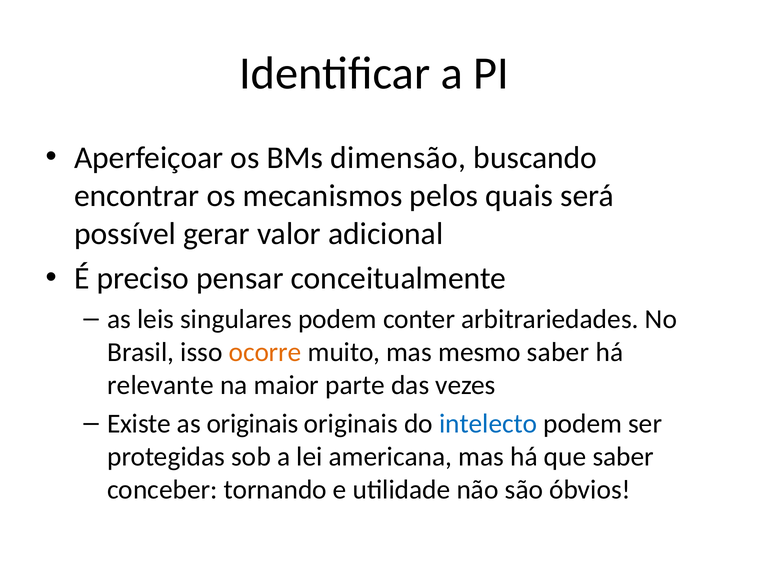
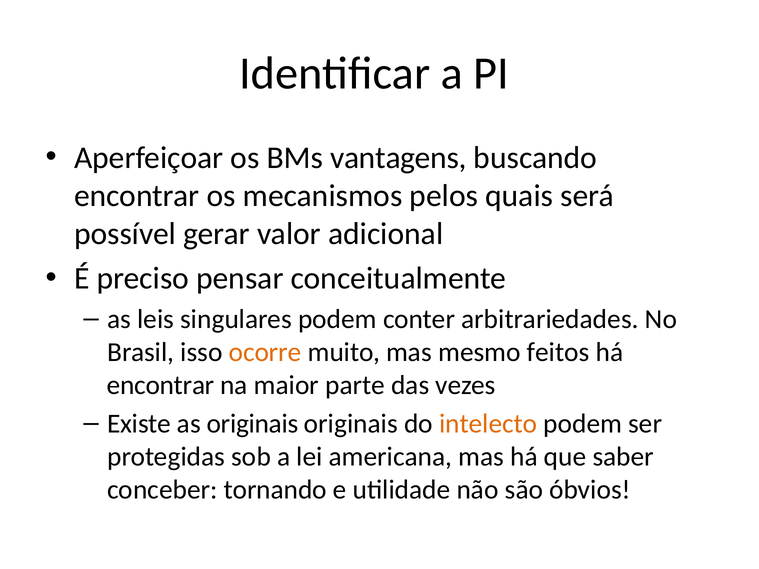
dimensão: dimensão -> vantagens (398, 158)
mesmo saber: saber -> feitos (558, 352)
relevante: relevante -> encontrar (161, 385)
intelecto colour: blue -> orange (488, 424)
